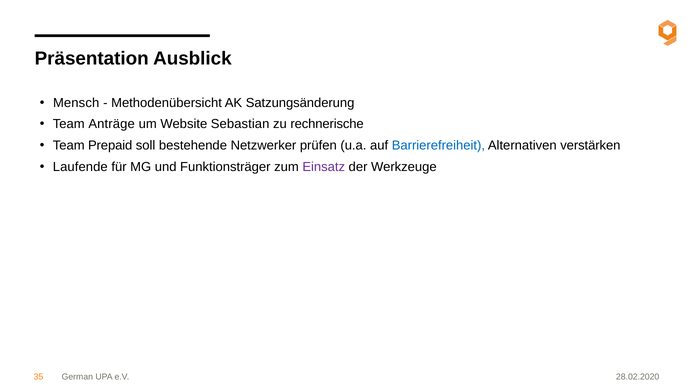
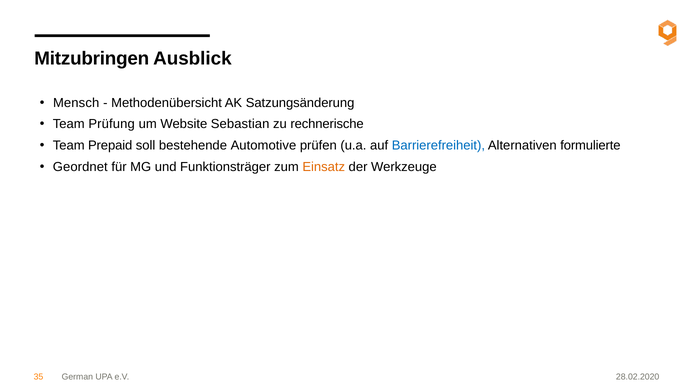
Präsentation: Präsentation -> Mitzubringen (92, 58)
Anträge: Anträge -> Prüfung (112, 124)
Netzwerker: Netzwerker -> Automotive (263, 145)
verstärken: verstärken -> formulierte (590, 145)
Laufende: Laufende -> Geordnet (80, 167)
Einsatz colour: purple -> orange (324, 167)
